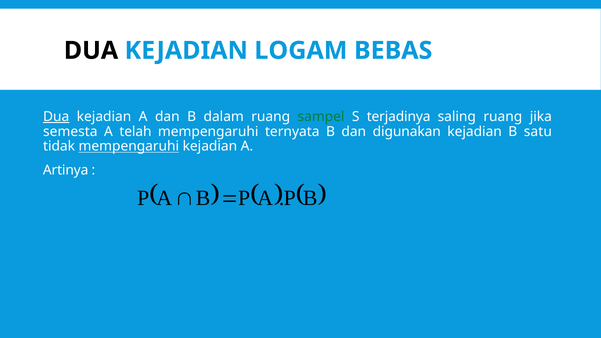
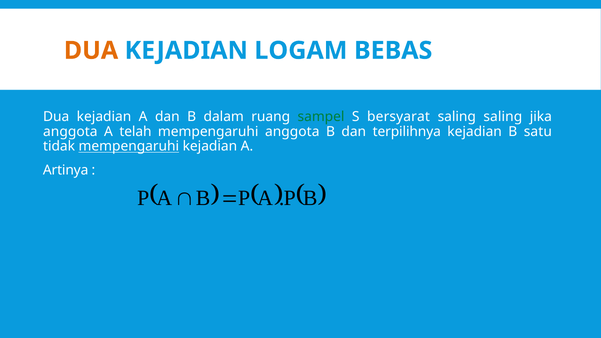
DUA colour: black -> orange (91, 51)
Dua underline: present -> none (56, 117)
terjadinya: terjadinya -> bersyarat (398, 117)
saling ruang: ruang -> saling (503, 117)
semesta: semesta -> anggota (70, 132)
mempengaruhi ternyata: ternyata -> anggota (292, 132)
digunakan: digunakan -> terpilihnya (407, 132)
